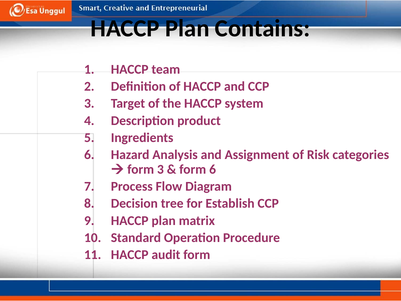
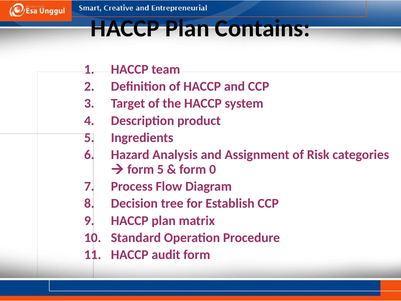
form 3: 3 -> 5 (160, 169)
form 6: 6 -> 0 (213, 169)
